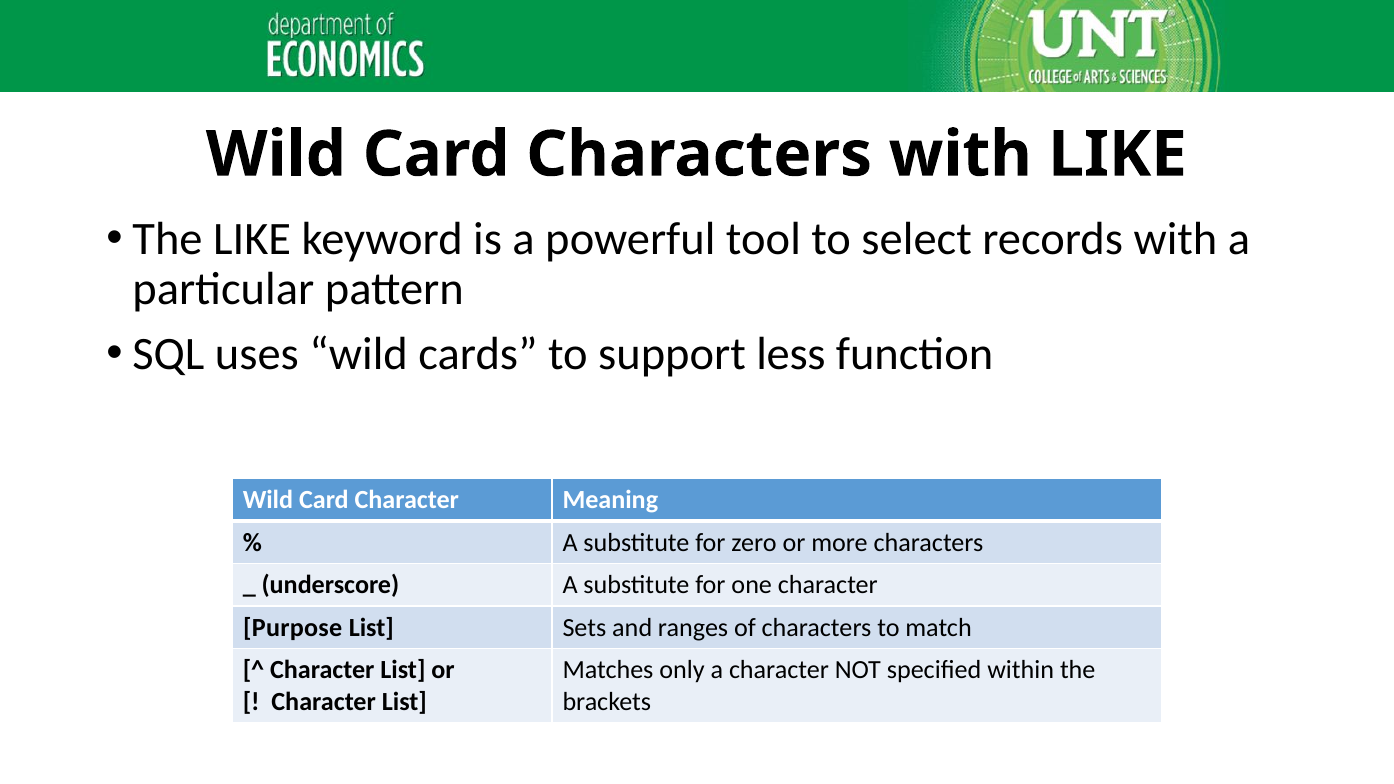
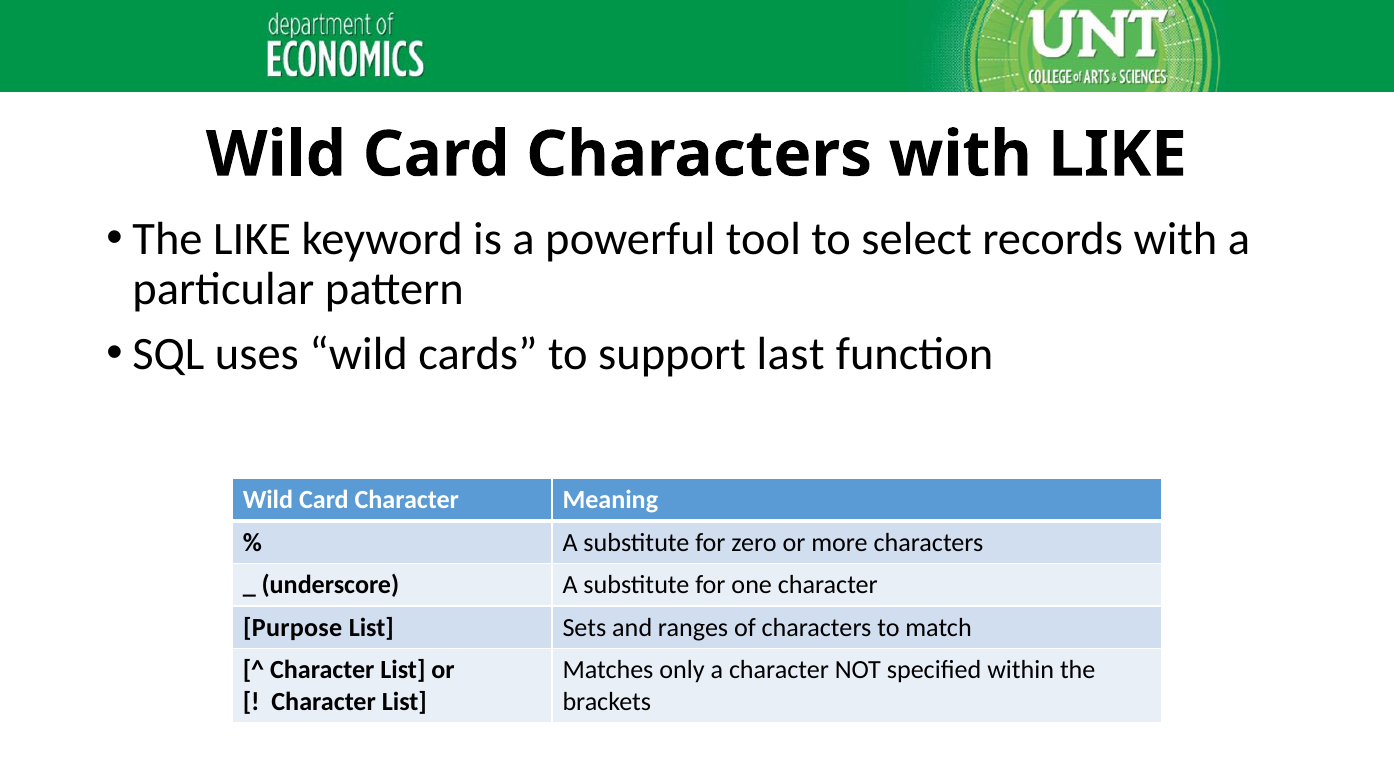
less: less -> last (791, 354)
